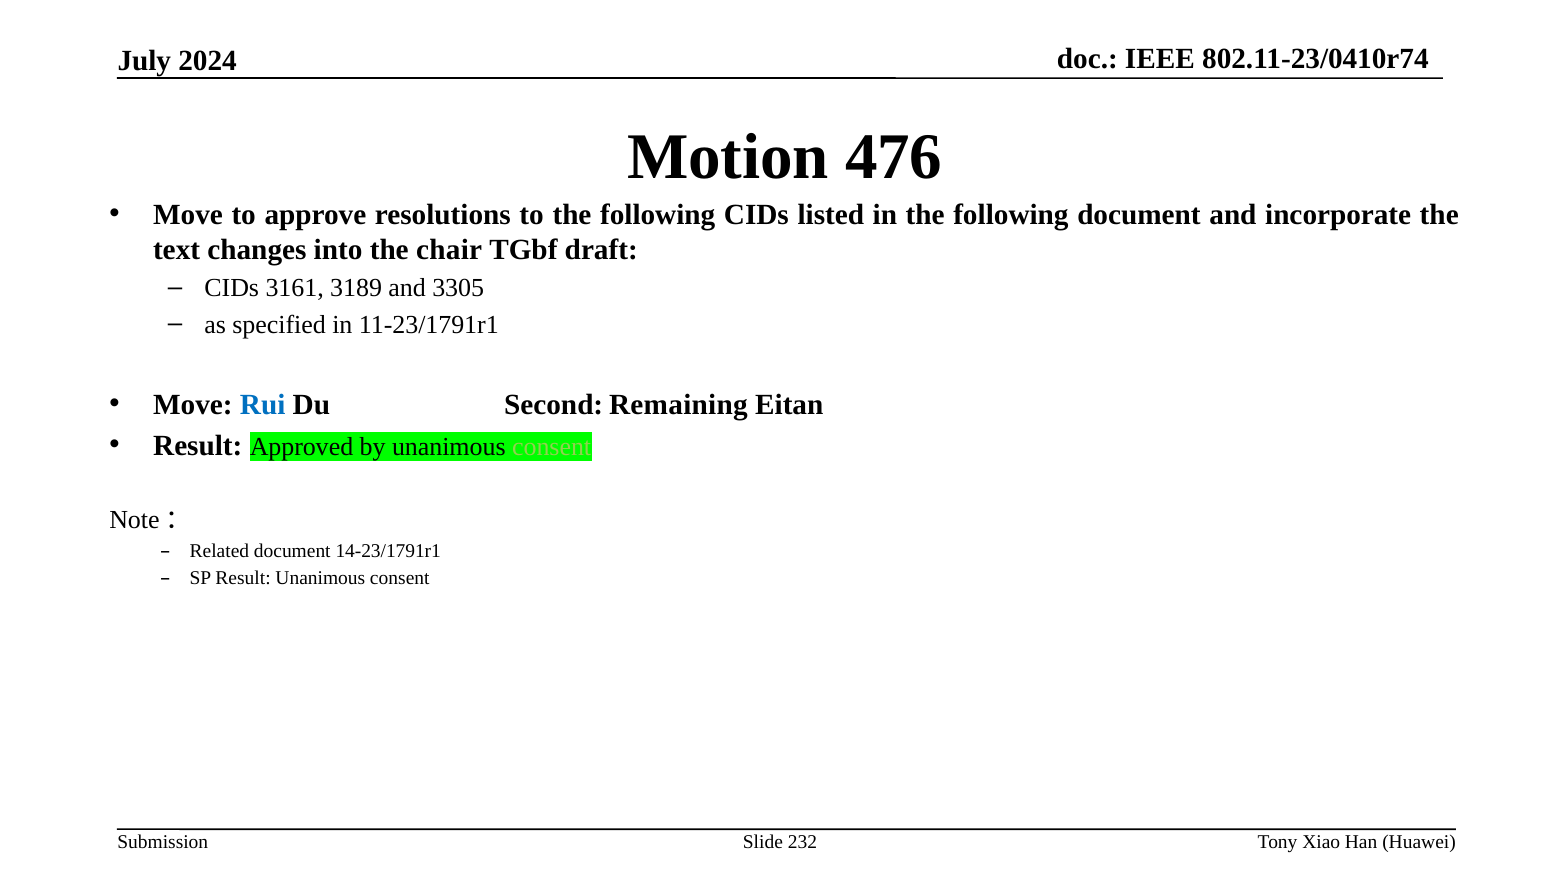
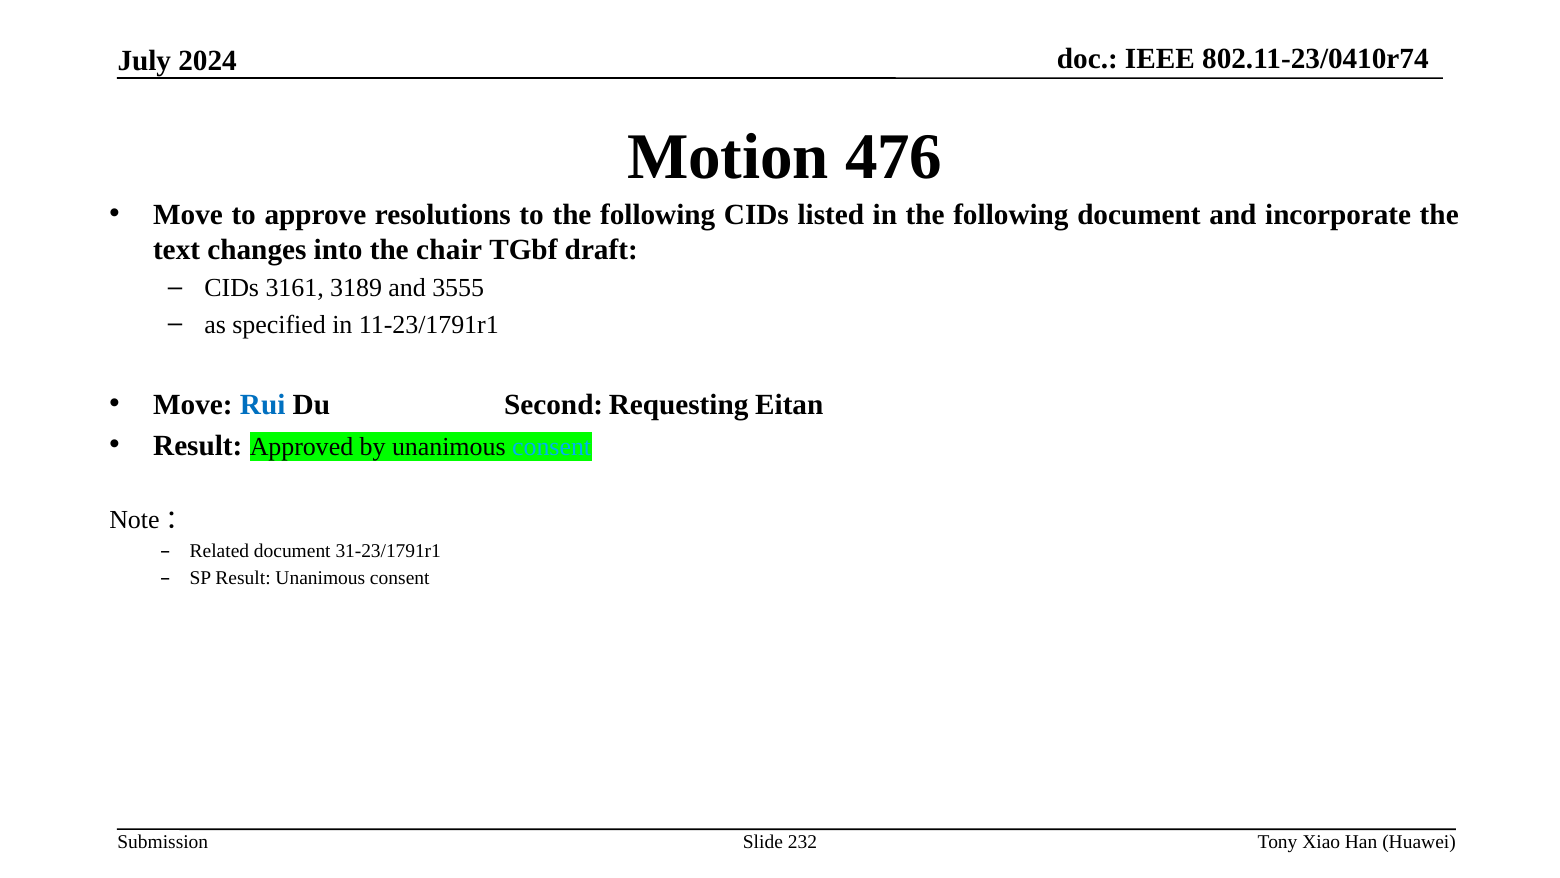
3305: 3305 -> 3555 (458, 288)
Remaining: Remaining -> Requesting (679, 404)
consent colour: light green -> light blue (552, 446)
14-23/1791r1: 14-23/1791r1 -> 31-23/1791r1 (388, 551)
